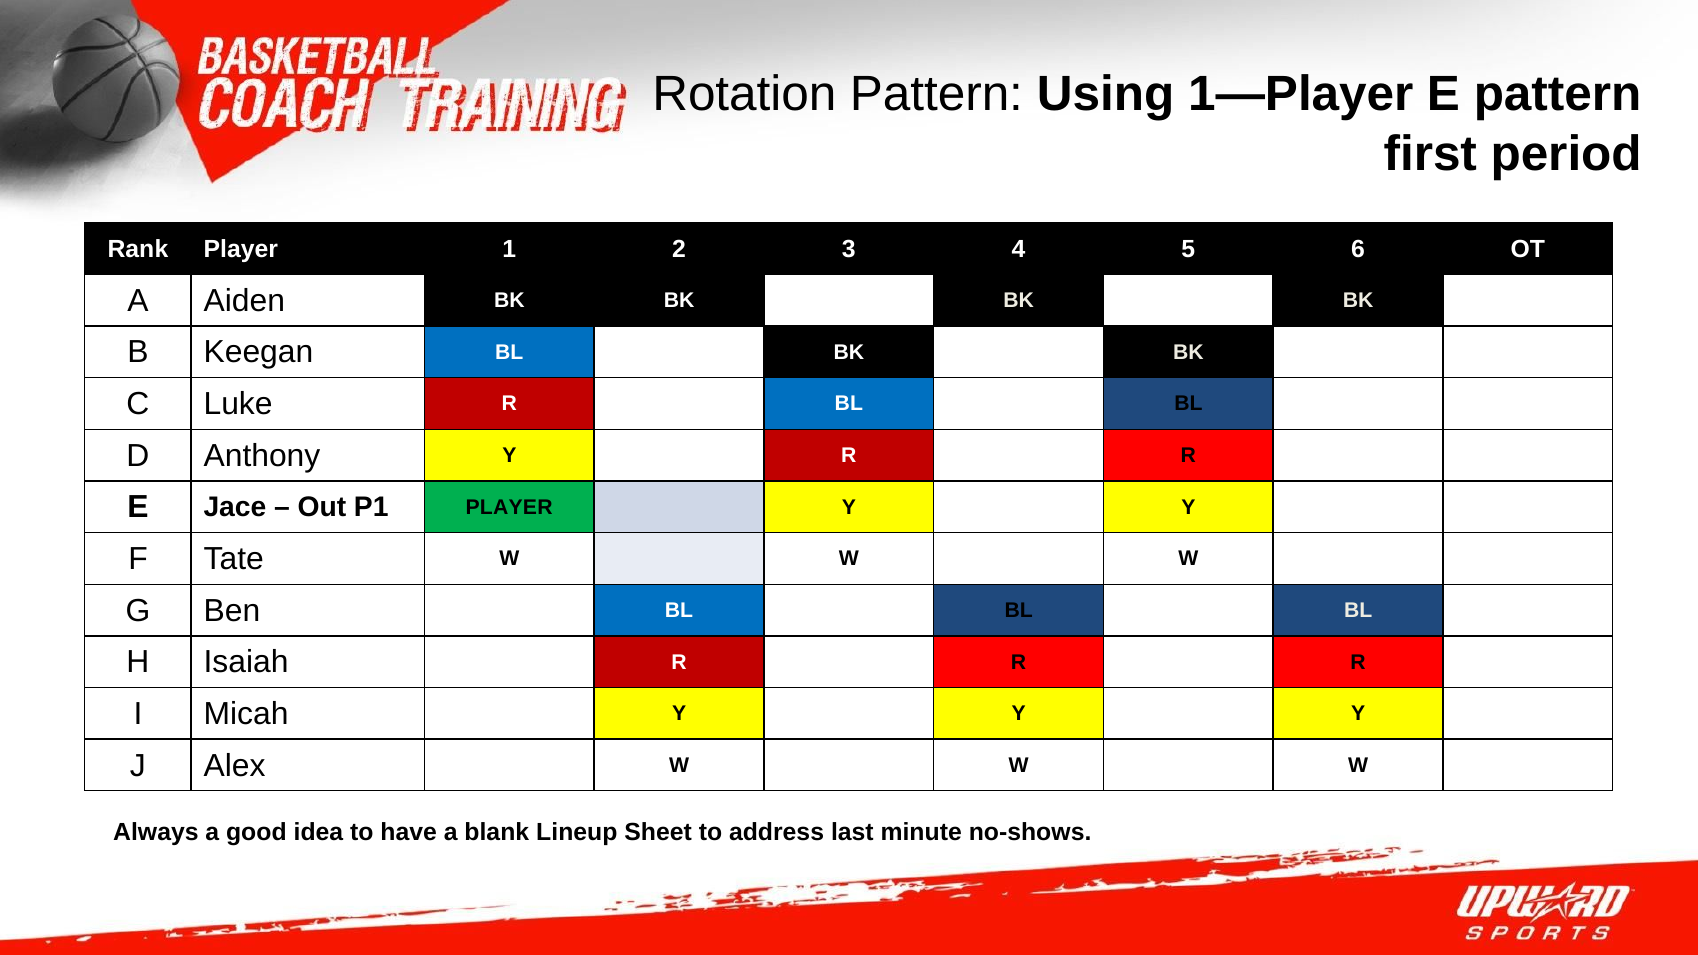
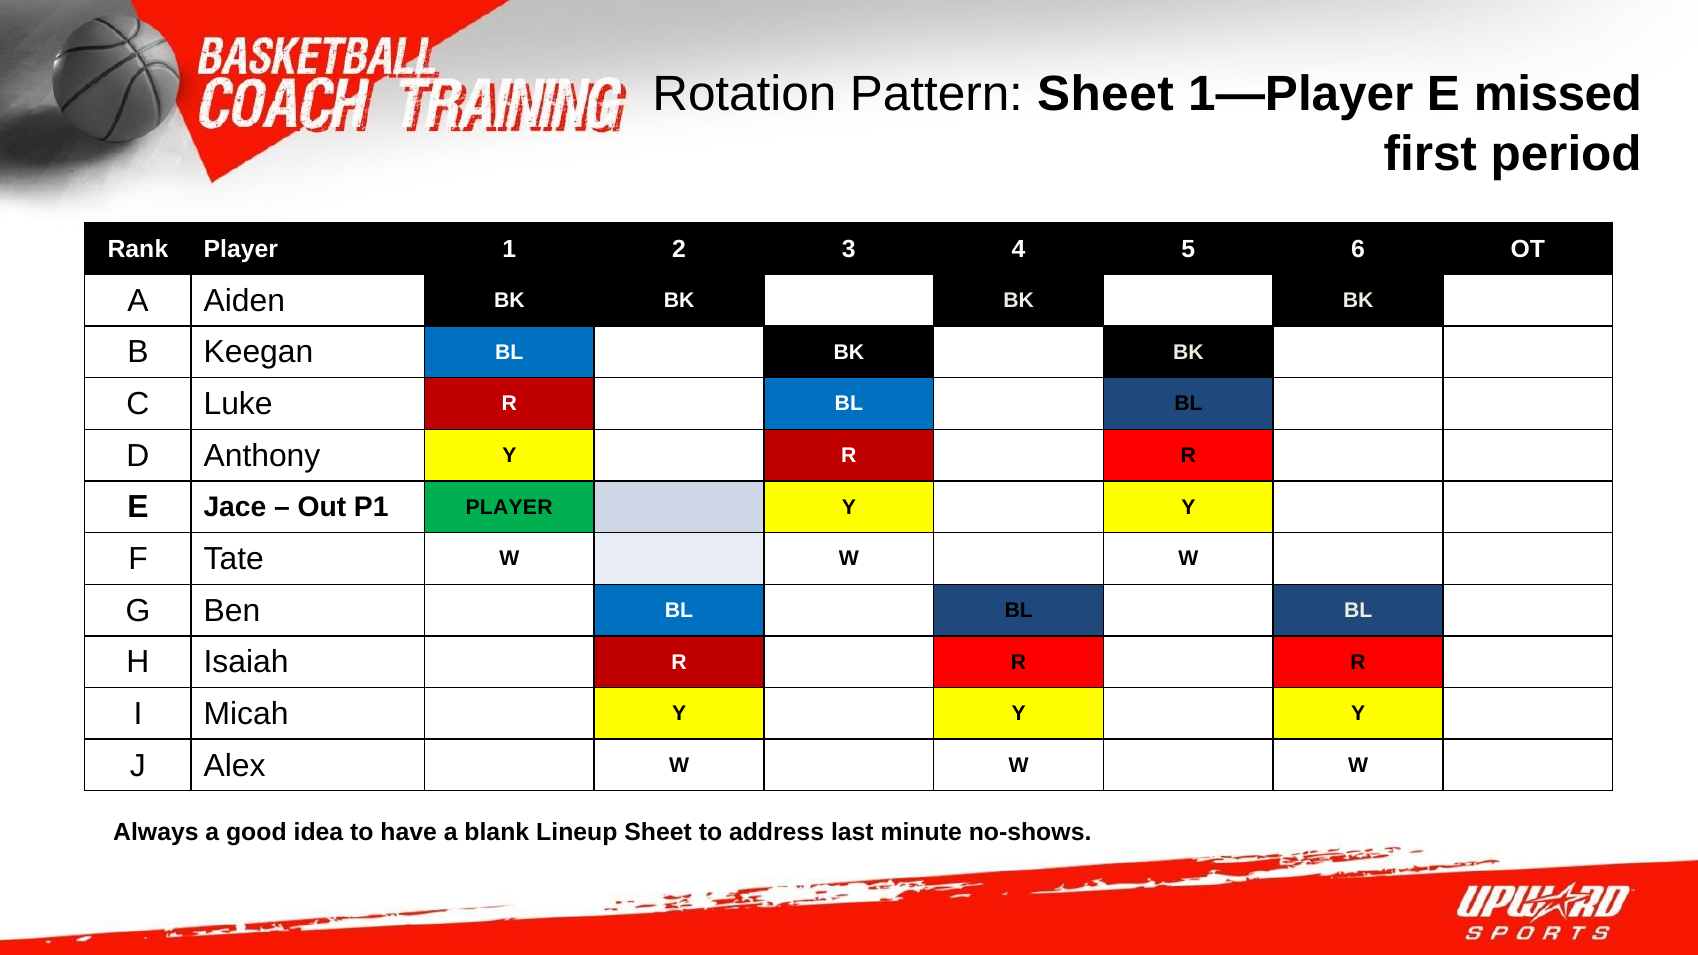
Pattern Using: Using -> Sheet (1105, 95)
E pattern: pattern -> missed (1558, 95)
